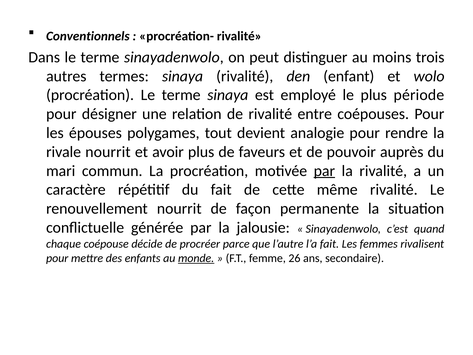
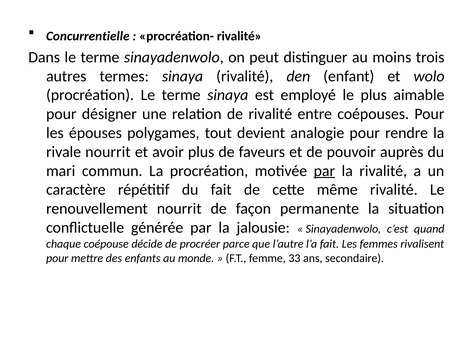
Conventionnels: Conventionnels -> Concurrentielle (88, 36)
période: période -> aimable (419, 95)
monde underline: present -> none (196, 258)
26: 26 -> 33 (294, 258)
